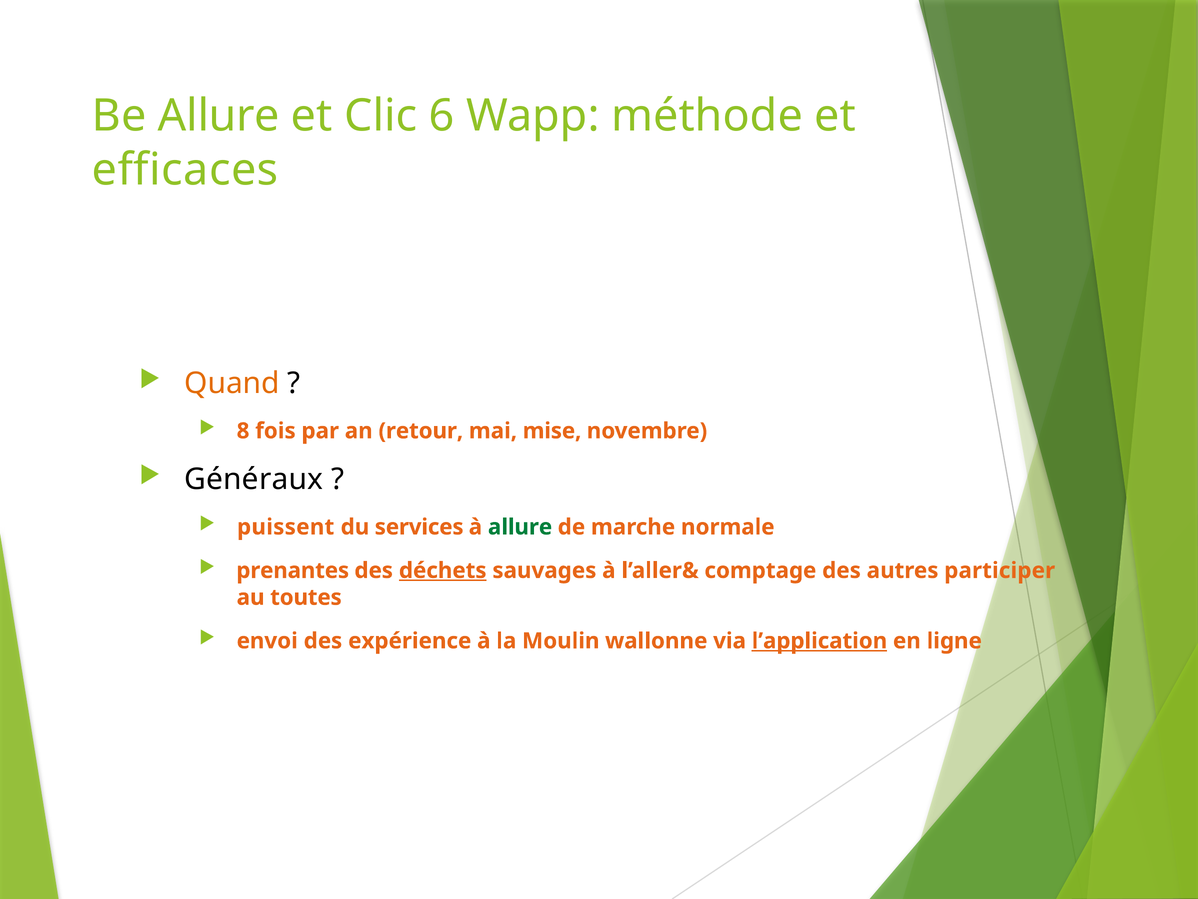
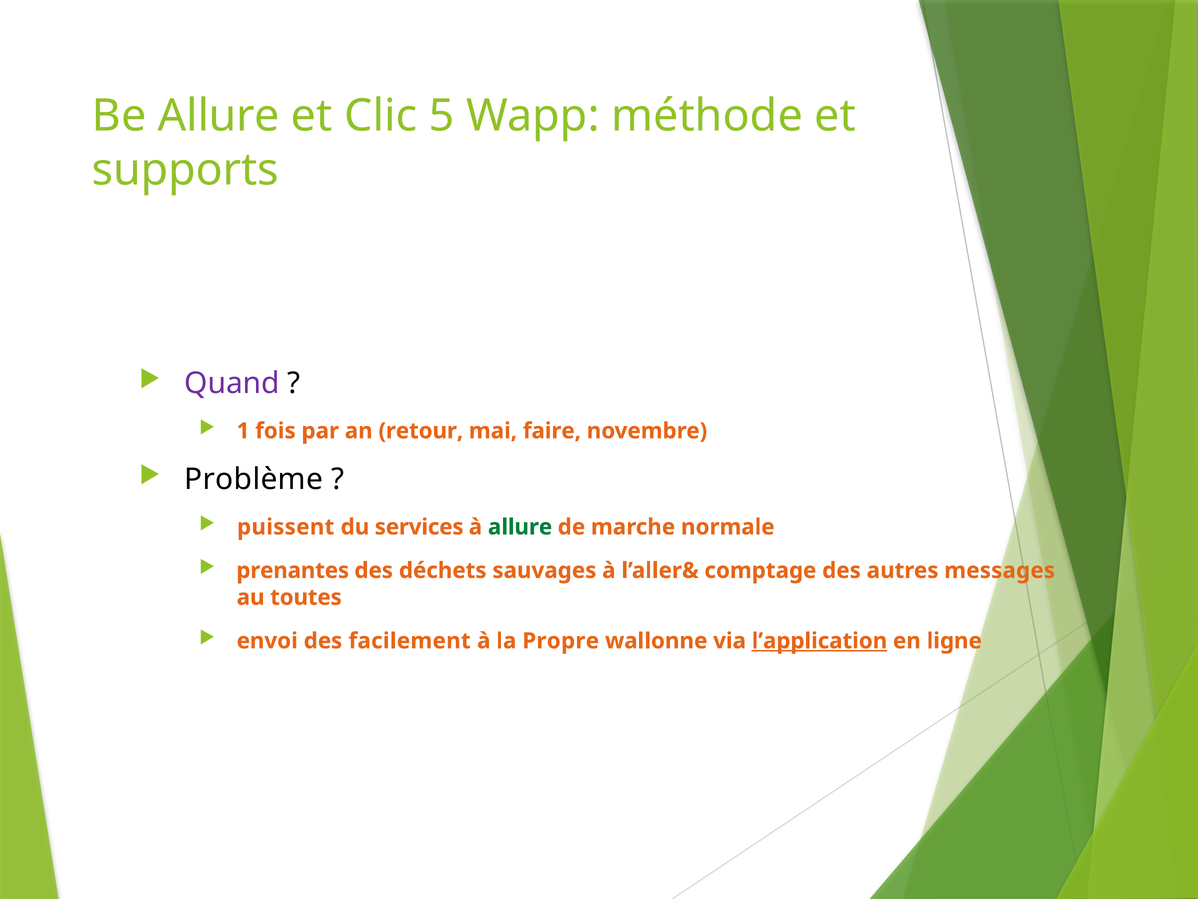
6: 6 -> 5 (442, 116)
efficaces: efficaces -> supports (185, 170)
Quand colour: orange -> purple (232, 383)
8: 8 -> 1 (243, 431)
mise: mise -> faire (552, 431)
Généraux: Généraux -> Problème (254, 479)
déchets underline: present -> none (443, 570)
participer: participer -> messages (1000, 570)
expérience: expérience -> facilement (410, 641)
Moulin: Moulin -> Propre (561, 641)
